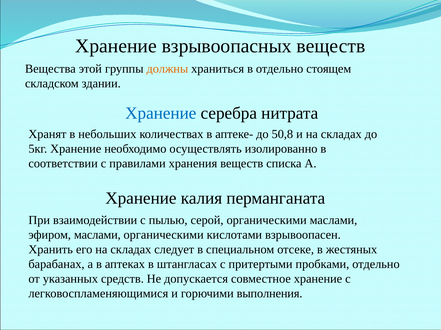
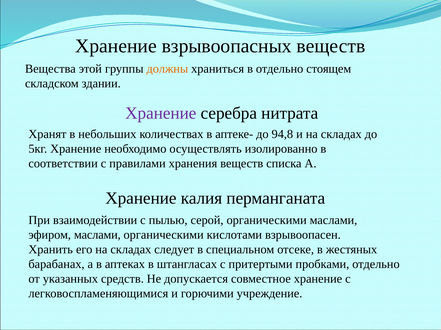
Хранение colour: blue -> purple (161, 114)
50,8: 50,8 -> 94,8 (282, 134)
выполнения: выполнения -> учреждение (270, 294)
